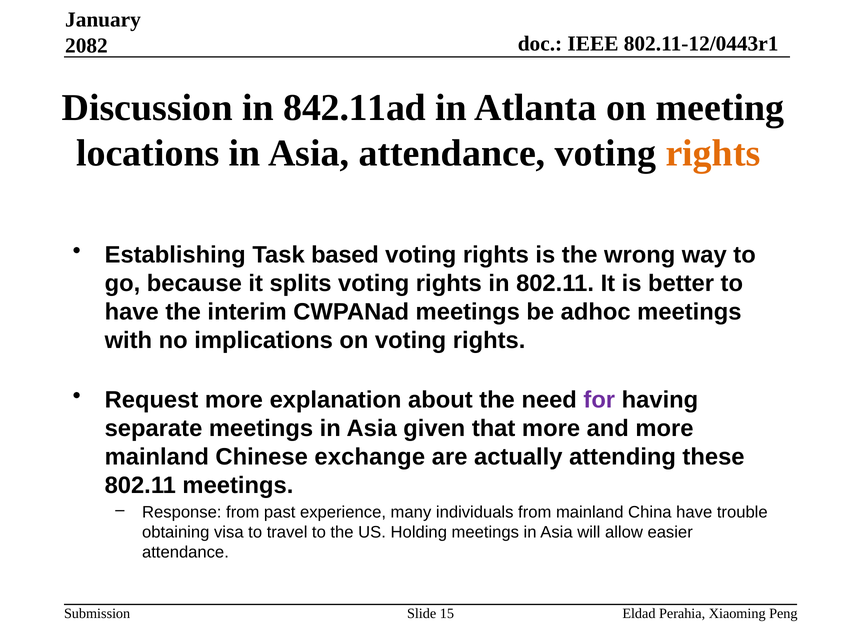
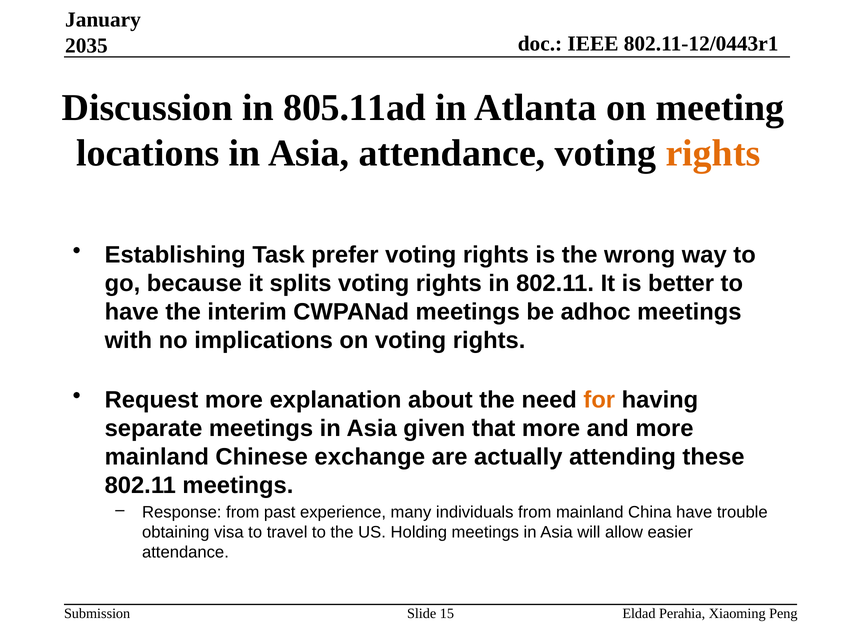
2082: 2082 -> 2035 (86, 46)
842.11ad: 842.11ad -> 805.11ad (355, 108)
based: based -> prefer (345, 255)
for colour: purple -> orange (599, 400)
